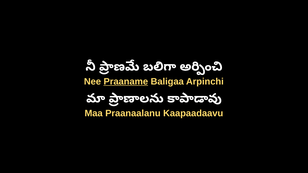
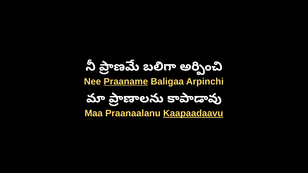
Kaapaadaavu underline: none -> present (193, 114)
